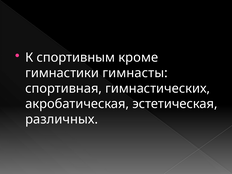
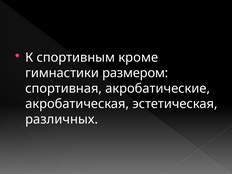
гимнасты: гимнасты -> размером (135, 73)
гимнастических: гимнастических -> акробатические (158, 88)
